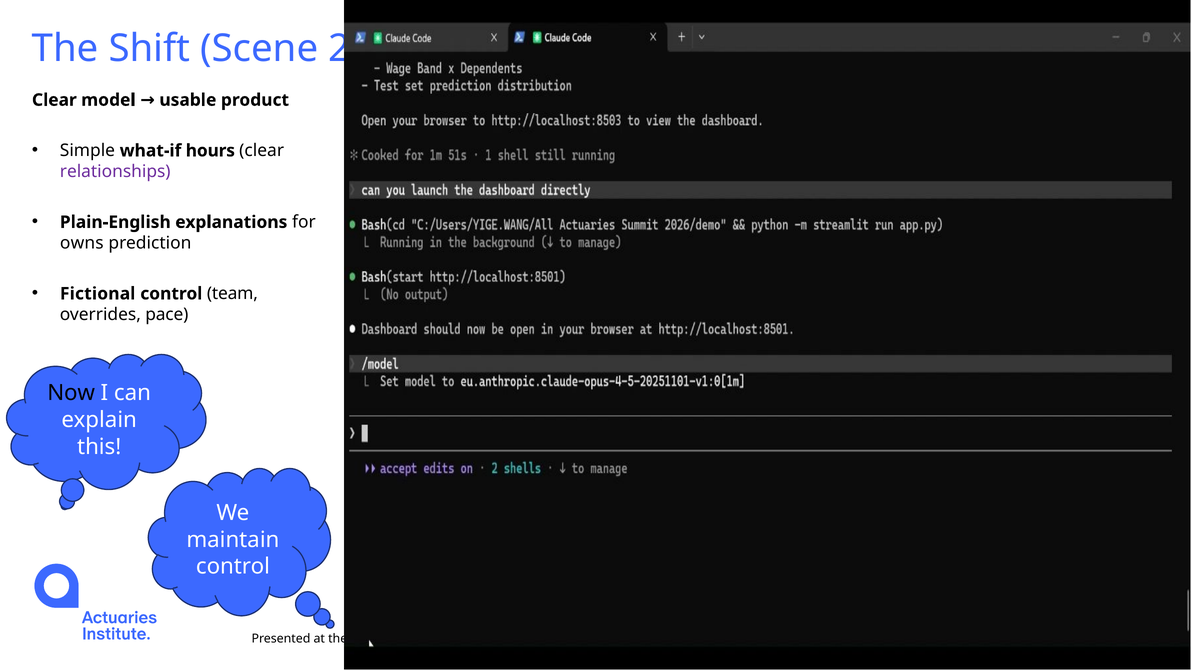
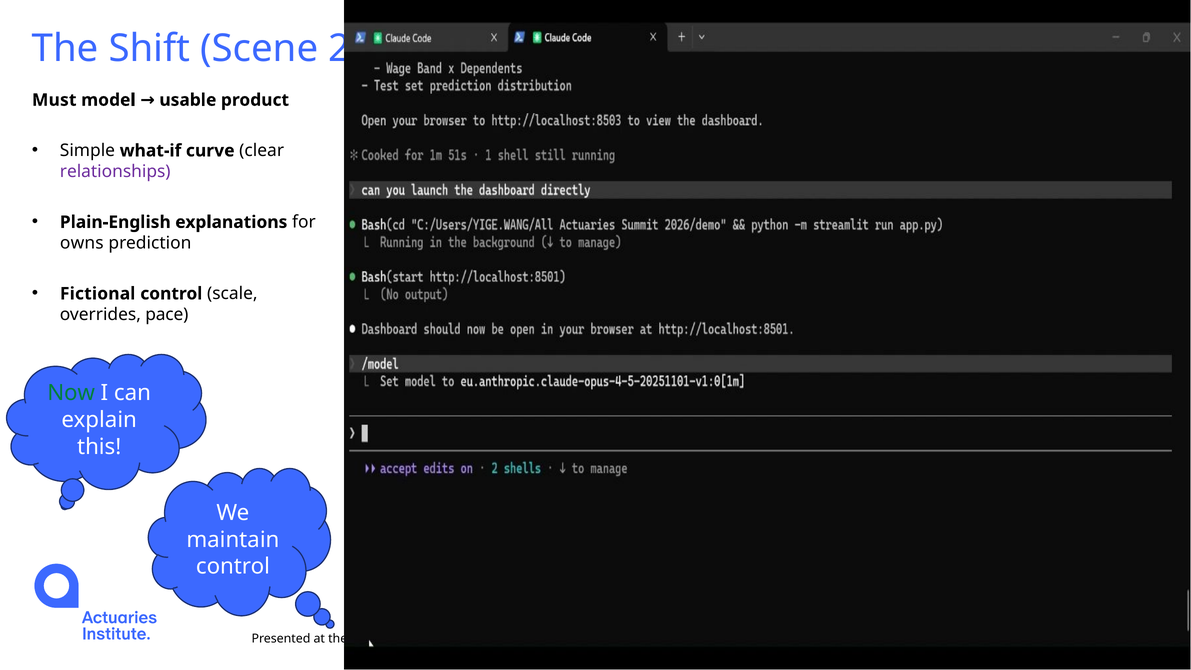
Clear: Clear -> Must (54, 100)
hours: hours -> curve (210, 151)
team: team -> scale (232, 294)
Now colour: black -> green (71, 393)
